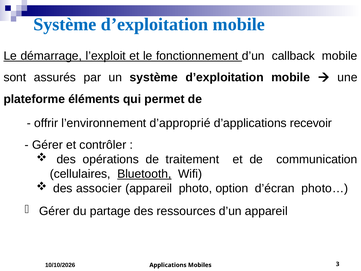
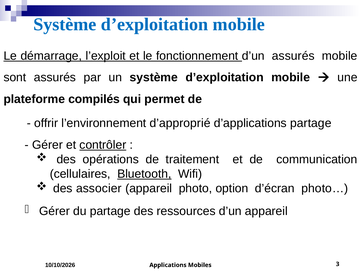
d’un callback: callback -> assurés (293, 56)
éléments: éléments -> compilés (94, 99)
d’applications recevoir: recevoir -> partage (311, 123)
contrôler underline: none -> present (103, 145)
